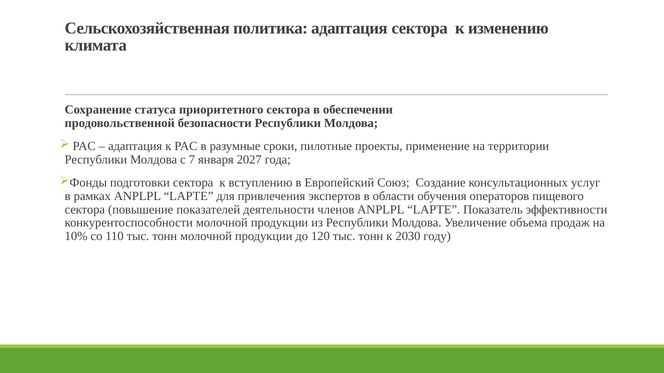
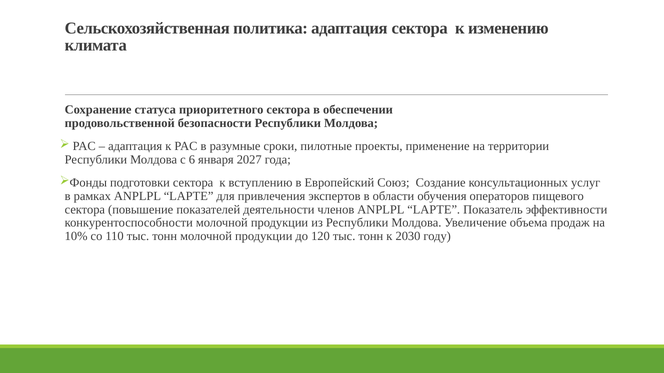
7: 7 -> 6 (192, 160)
